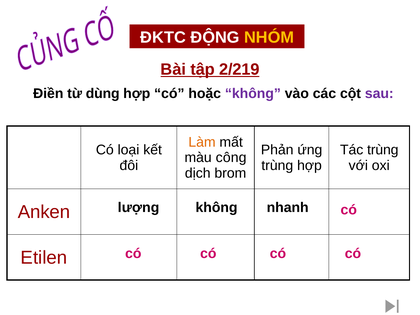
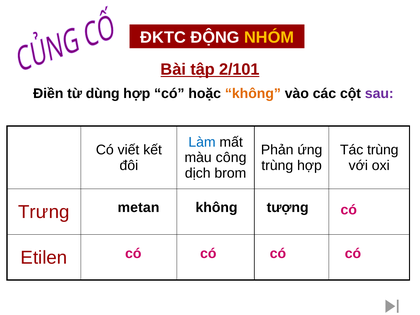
2/219: 2/219 -> 2/101 (239, 69)
không colour: purple -> orange (253, 94)
Làm colour: orange -> blue (202, 142)
loại: loại -> viết (128, 150)
lượng: lượng -> metan (139, 207)
nhanh: nhanh -> tượng (288, 207)
Anken: Anken -> Trưng (44, 212)
